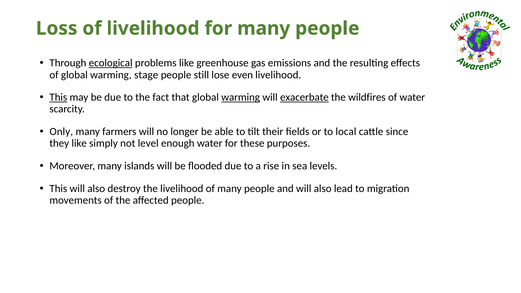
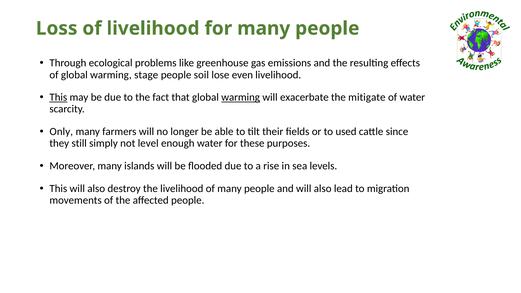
ecological underline: present -> none (111, 63)
still: still -> soil (201, 75)
exacerbate underline: present -> none (304, 97)
wildfires: wildfires -> mitigate (367, 97)
local: local -> used (346, 132)
they like: like -> still (79, 143)
